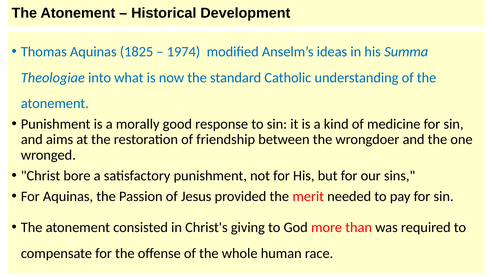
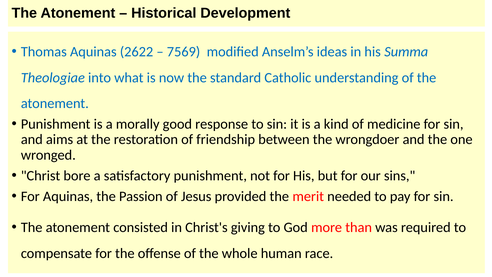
1825: 1825 -> 2622 (137, 52)
1974: 1974 -> 7569 (184, 52)
